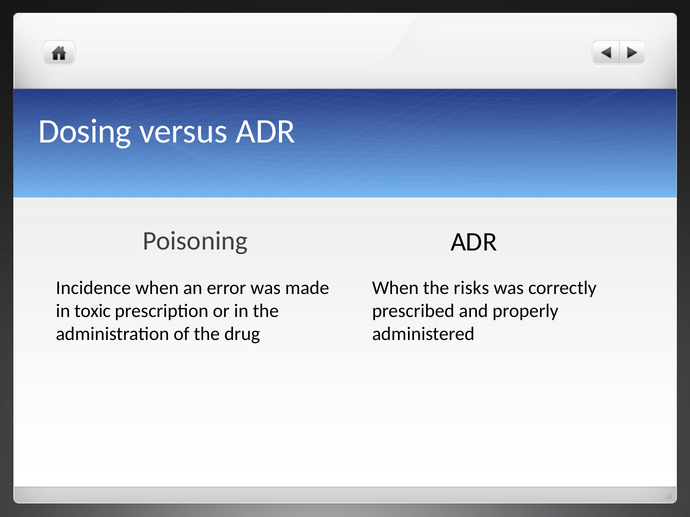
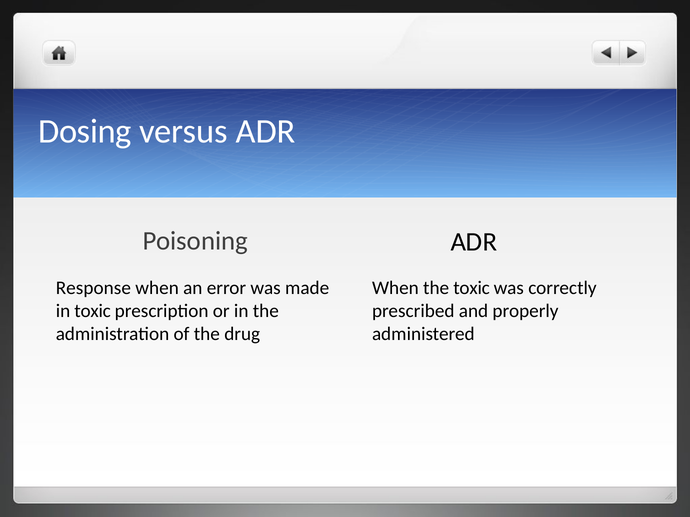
Incidence: Incidence -> Response (93, 288)
the risks: risks -> toxic (472, 288)
